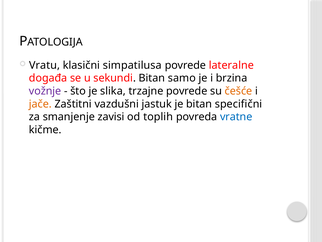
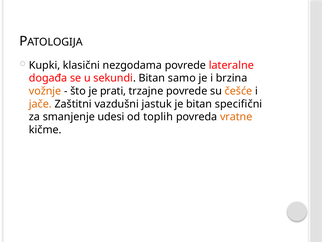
Vratu: Vratu -> Kupki (45, 65)
simpatilusa: simpatilusa -> nezgodama (132, 65)
vožnje colour: purple -> orange (45, 91)
slika: slika -> prati (113, 91)
zavisi: zavisi -> udesi (111, 117)
vratne colour: blue -> orange (236, 117)
